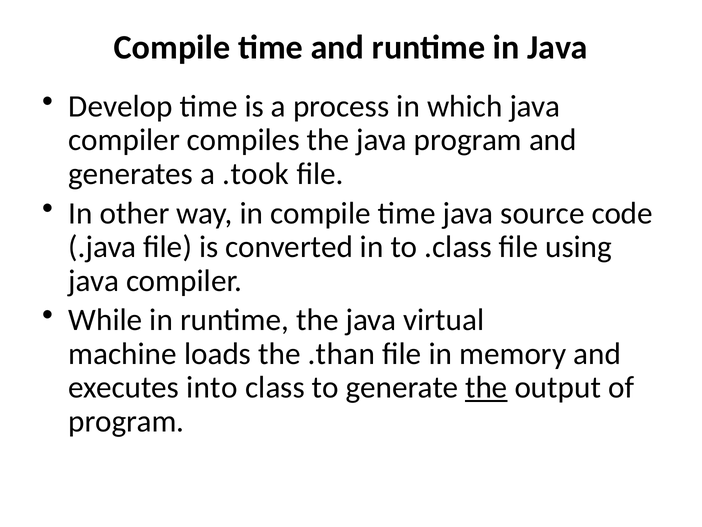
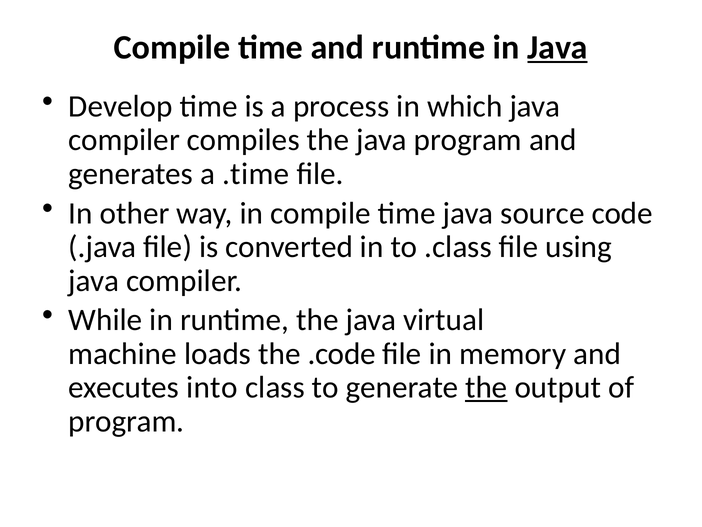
Java underline: none -> present (558, 47)
.took: .took -> .time (256, 174)
.than: .than -> .code (342, 354)
